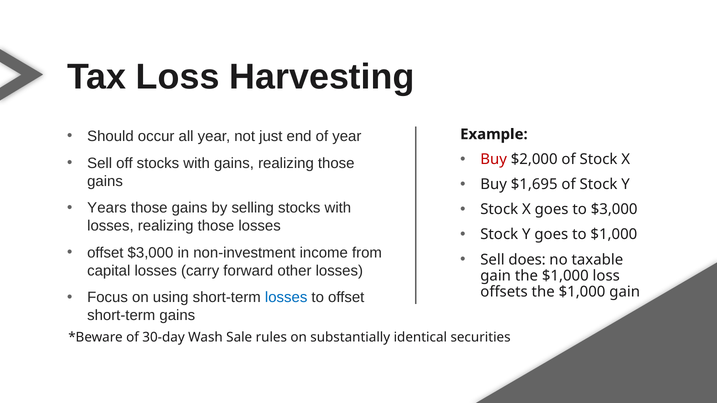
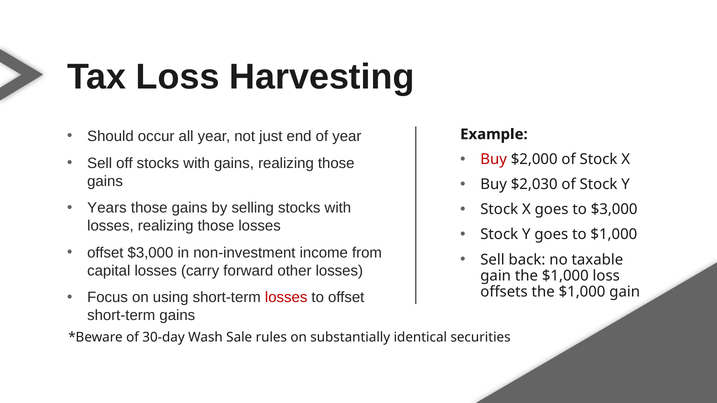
$1,695: $1,695 -> $2,030 (534, 185)
does: does -> back (527, 260)
losses colour: blue -> red (286, 298)
